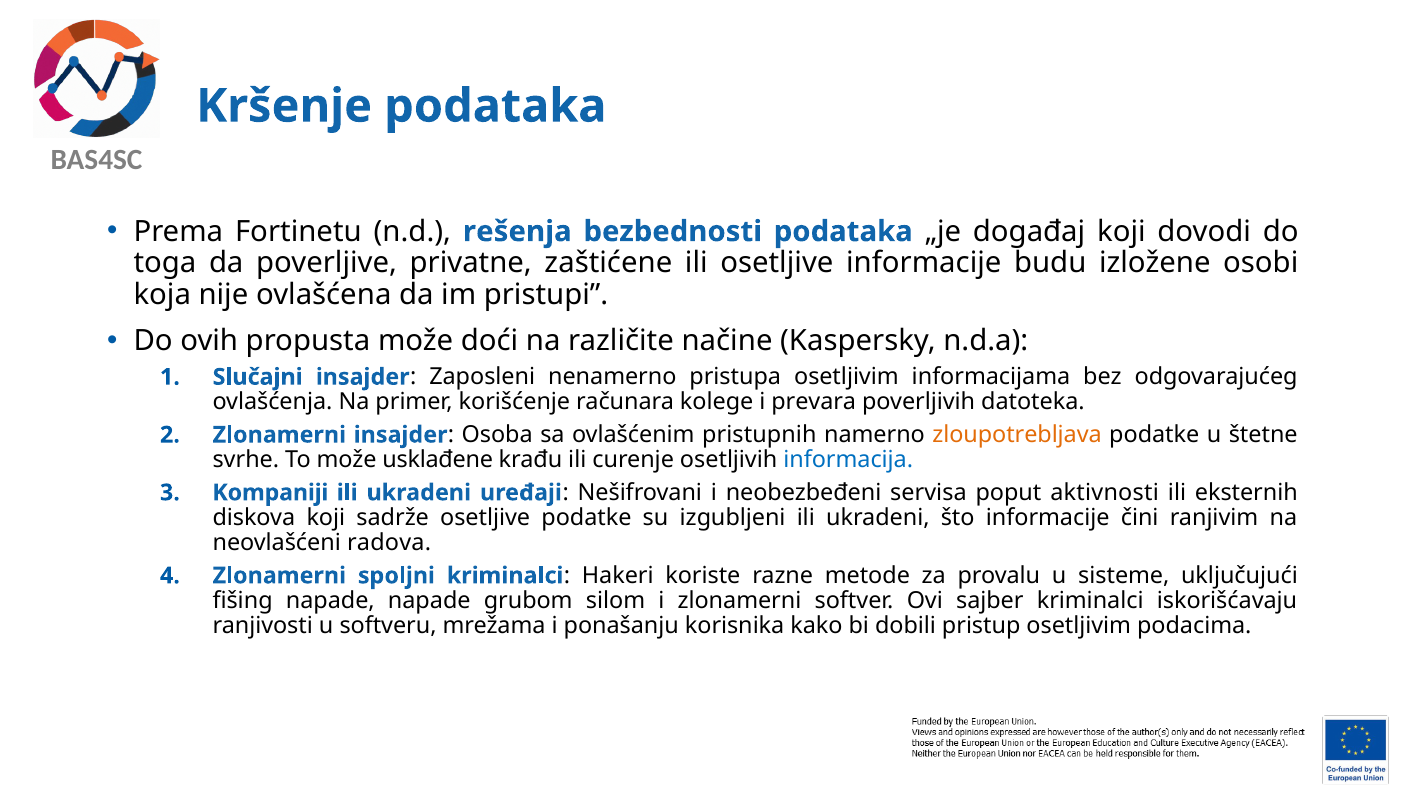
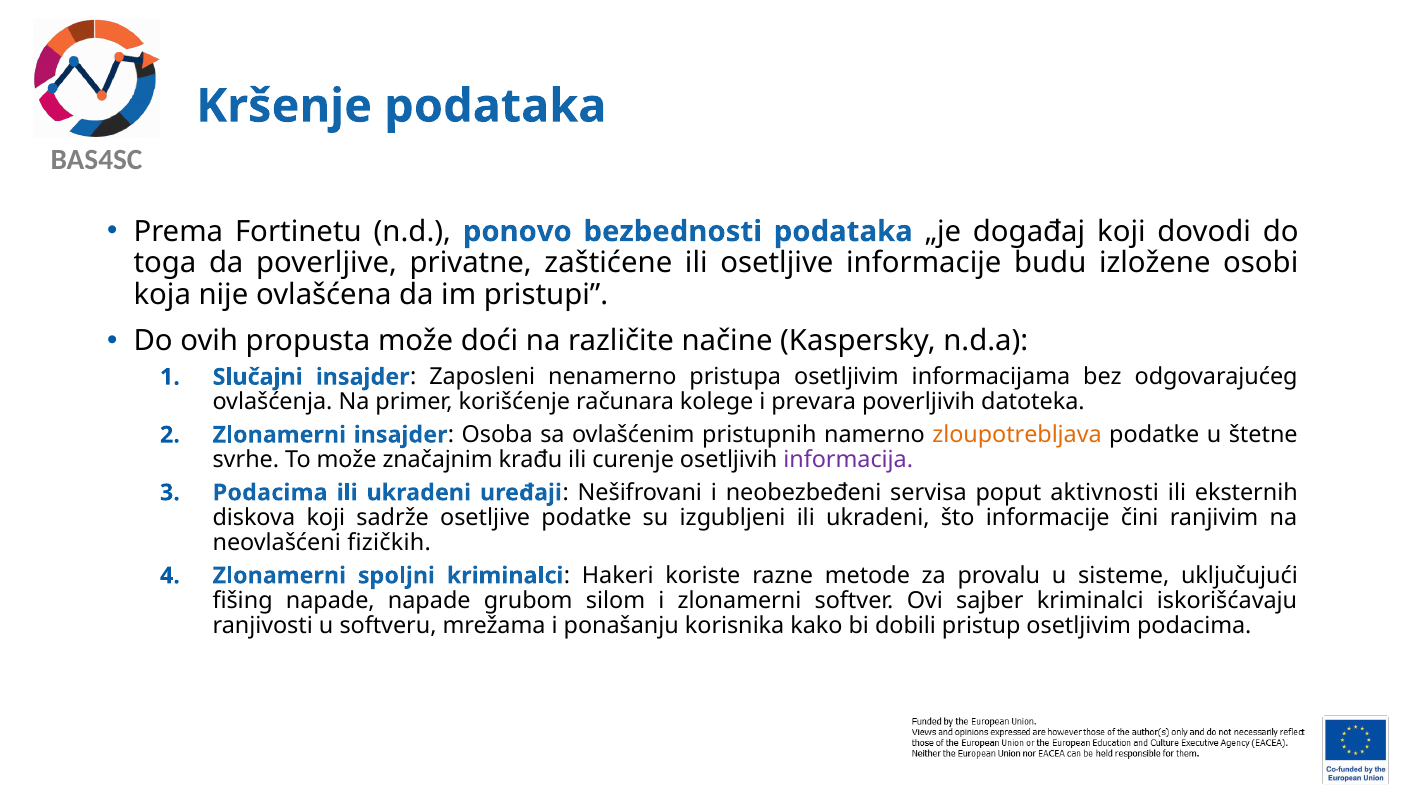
rešenja: rešenja -> ponovo (517, 231)
usklađene: usklađene -> značajnim (438, 460)
informacija colour: blue -> purple (848, 460)
Kompaniji: Kompaniji -> Podacima (270, 493)
radova: radova -> fizičkih (389, 543)
